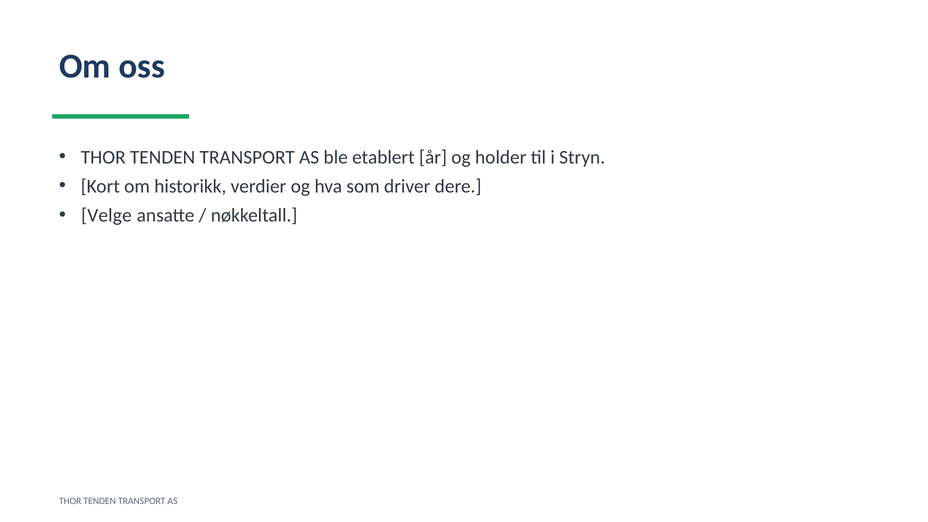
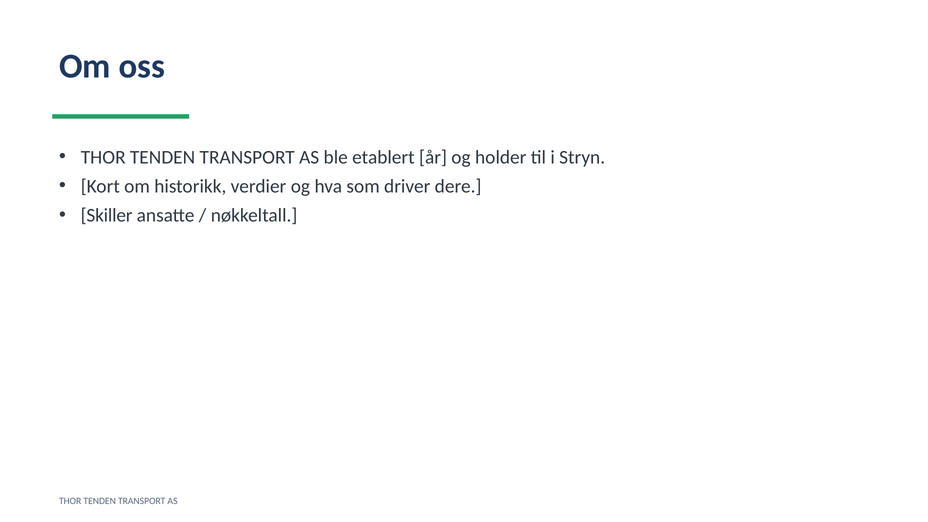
Velge: Velge -> Skiller (107, 215)
